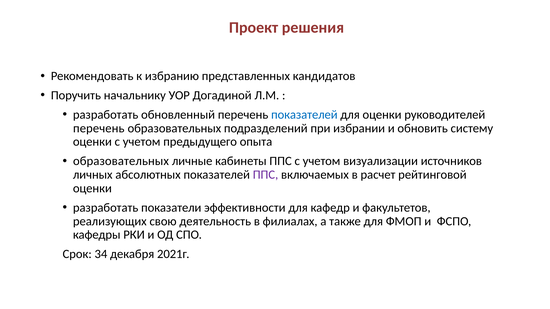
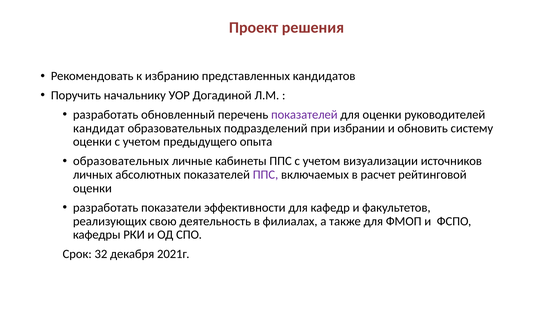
показателей colour: blue -> purple (304, 115)
перечень: перечень -> кандидат (99, 128)
34: 34 -> 32 (101, 254)
